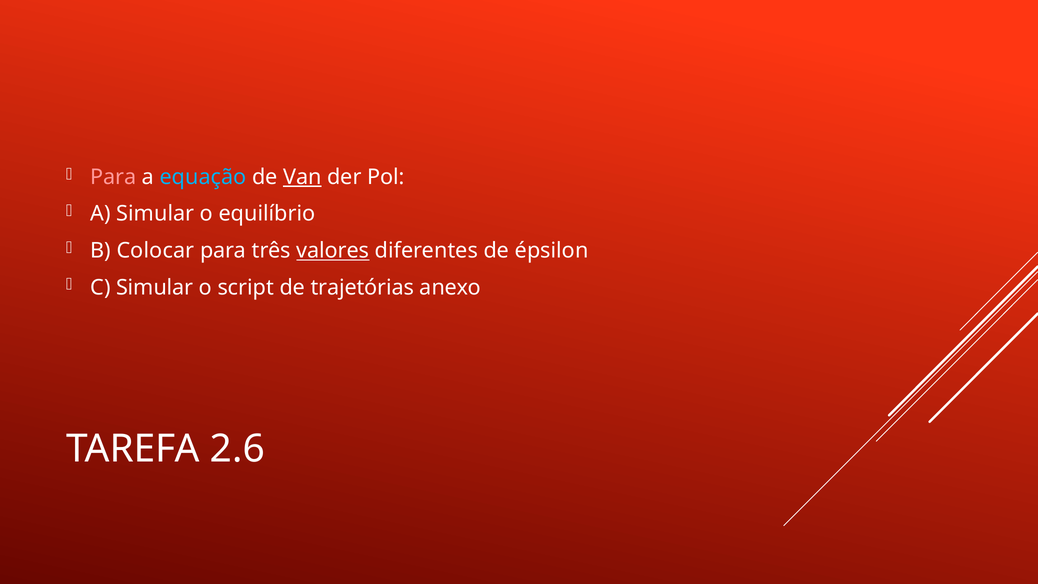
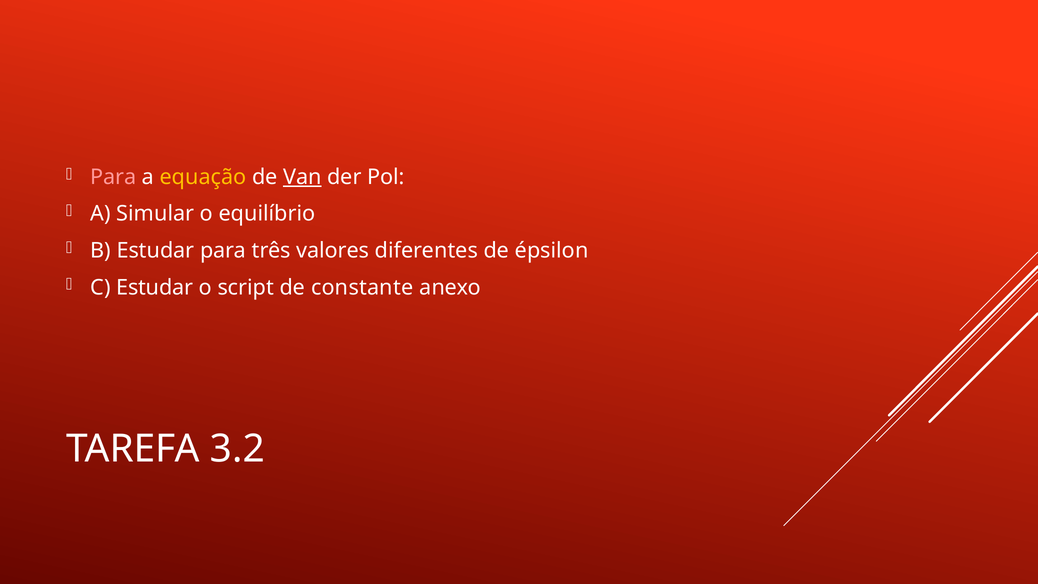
equação colour: light blue -> yellow (203, 177)
B Colocar: Colocar -> Estudar (155, 251)
valores underline: present -> none (333, 251)
C Simular: Simular -> Estudar (155, 287)
trajetórias: trajetórias -> constante (362, 287)
2.6: 2.6 -> 3.2 (237, 449)
